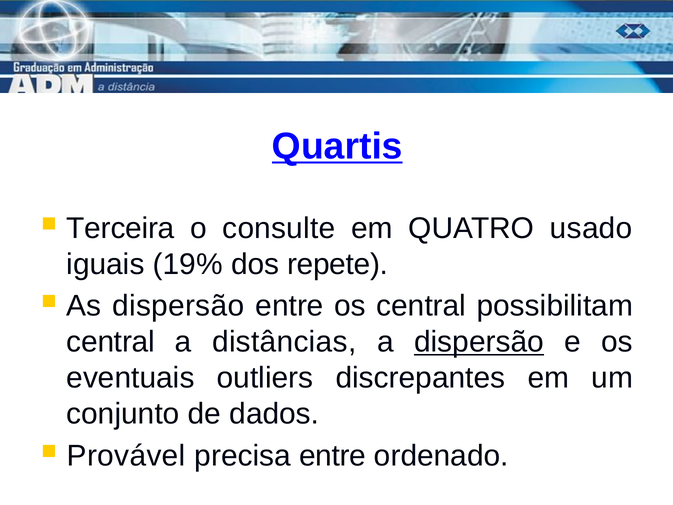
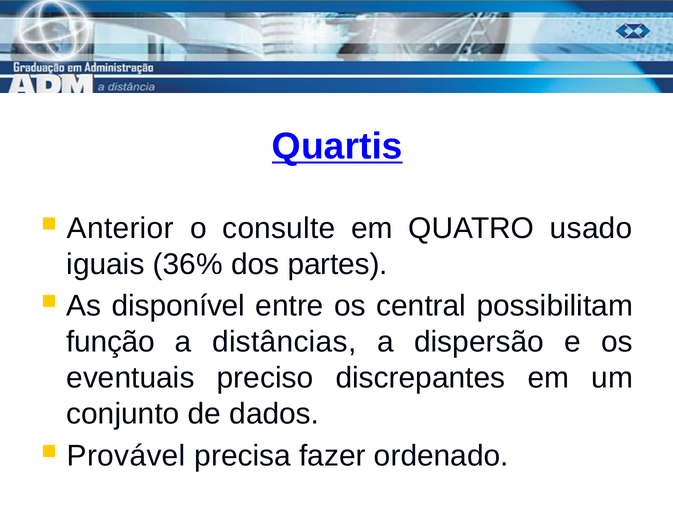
Terceira: Terceira -> Anterior (120, 228)
19%: 19% -> 36% (188, 264)
repete: repete -> partes (338, 264)
As dispersão: dispersão -> disponível (178, 306)
central: central -> função (111, 342)
dispersão underline: present -> none (479, 342)
outliers: outliers -> preciso (265, 378)
precisa entre: entre -> fazer (332, 456)
